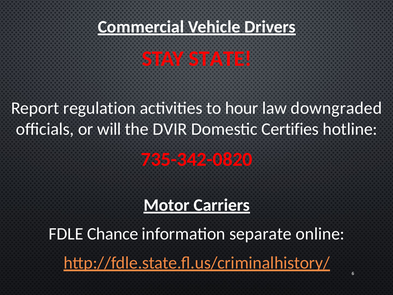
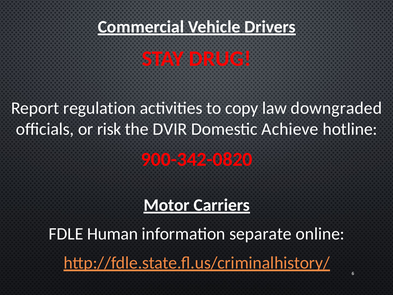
STATE: STATE -> DRUG (220, 58)
hour: hour -> copy (242, 108)
will: will -> risk (109, 129)
Certifies: Certifies -> Achieve (290, 129)
735-342-0820: 735-342-0820 -> 900-342-0820 (197, 159)
Chance: Chance -> Human (113, 234)
